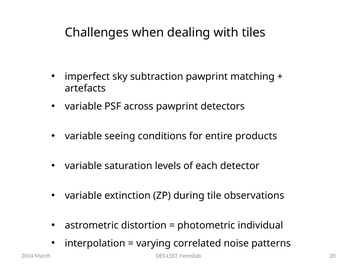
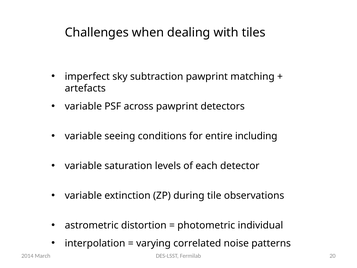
products: products -> including (256, 136)
